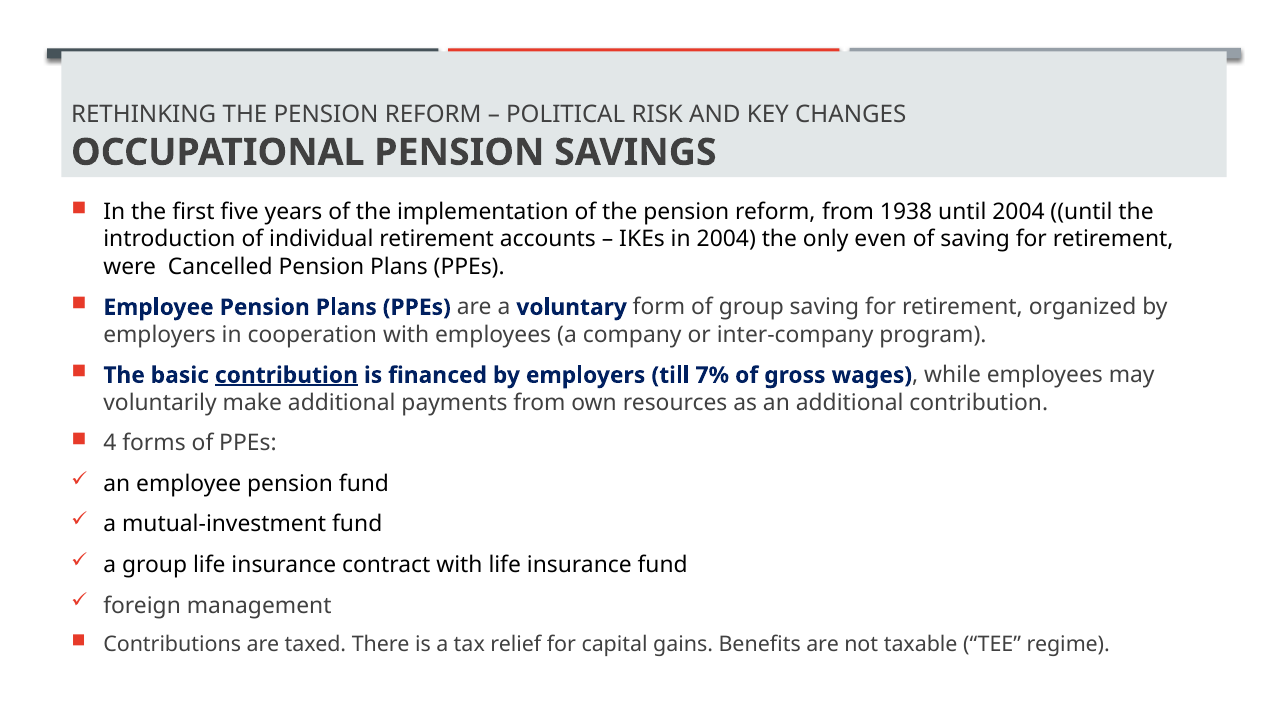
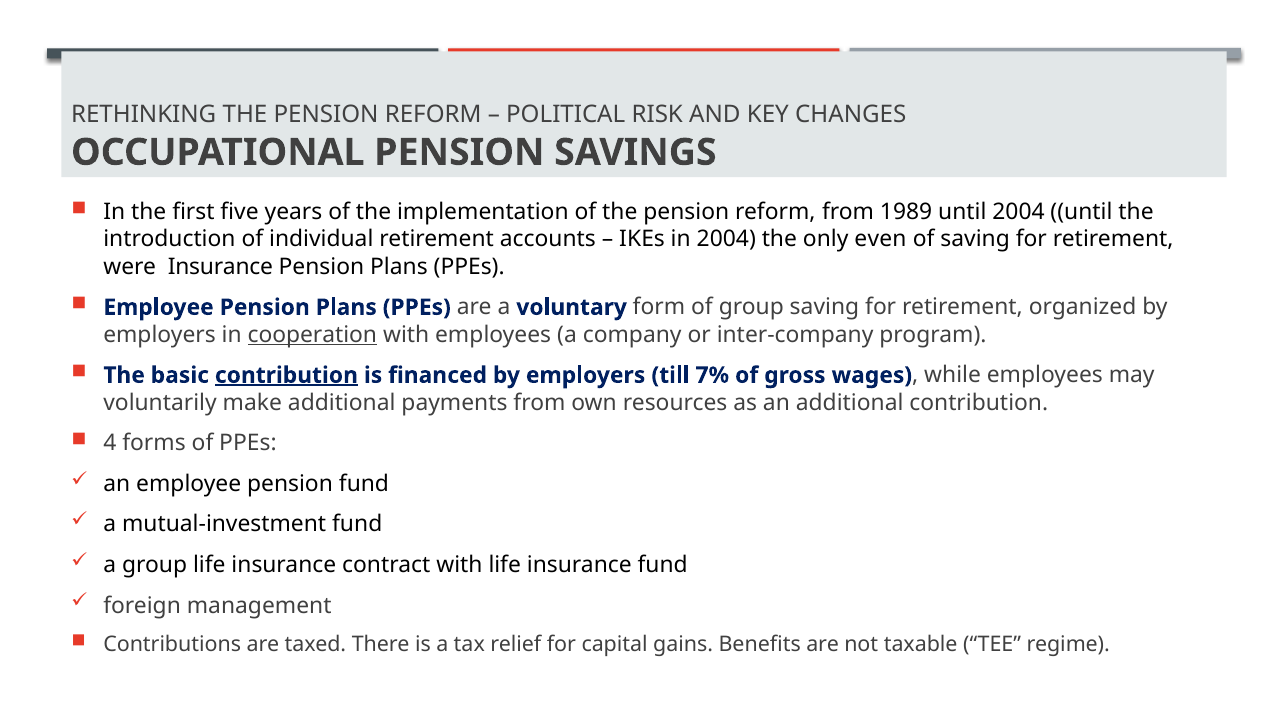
1938: 1938 -> 1989 (906, 212)
were Cancelled: Cancelled -> Insurance (220, 267)
cooperation underline: none -> present (312, 334)
